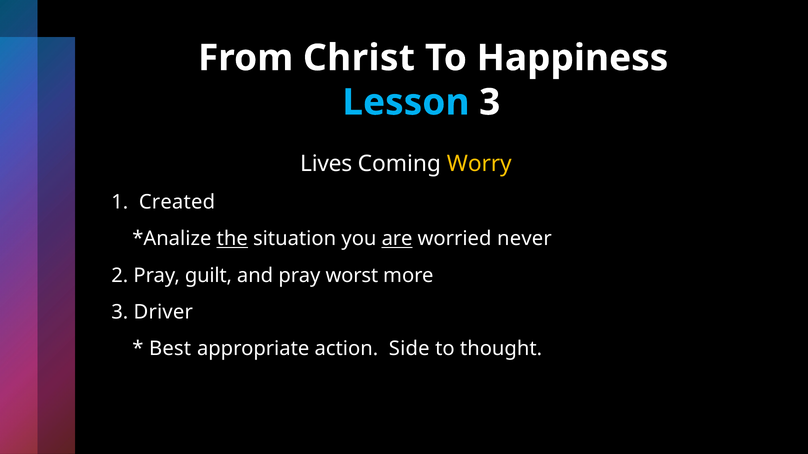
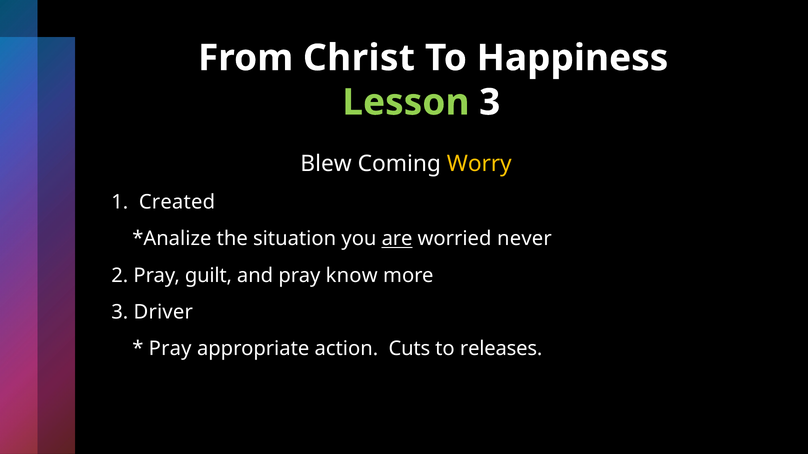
Lesson colour: light blue -> light green (406, 102)
Lives: Lives -> Blew (326, 164)
the underline: present -> none (232, 239)
worst: worst -> know (352, 276)
Best: Best -> Pray (170, 349)
Side: Side -> Cuts (409, 349)
thought: thought -> releases (501, 349)
